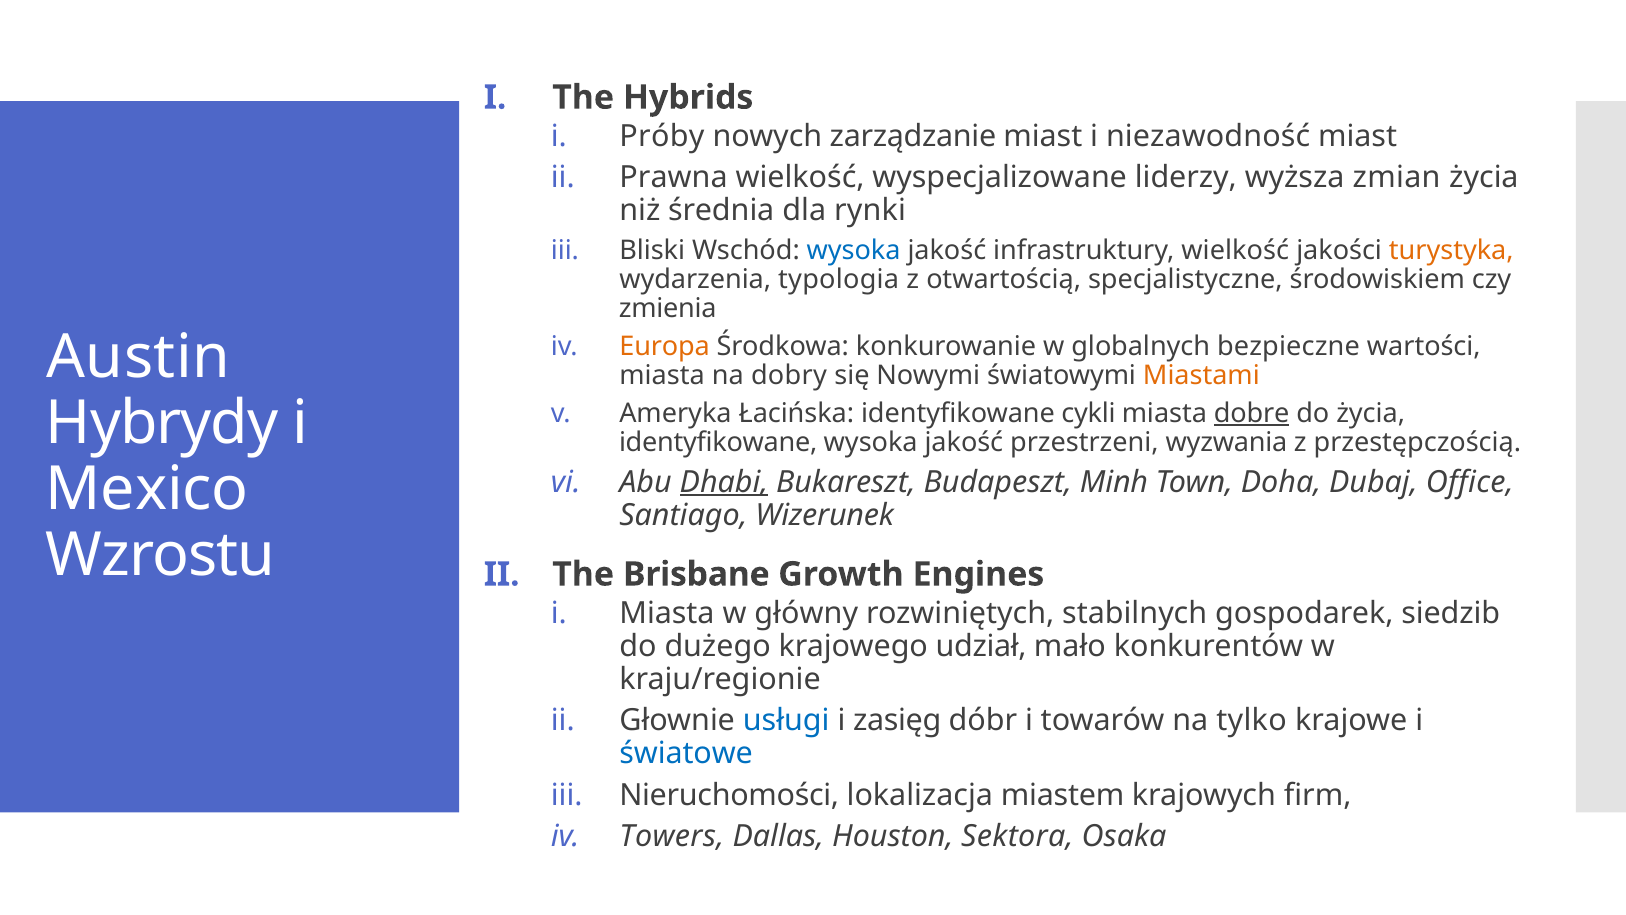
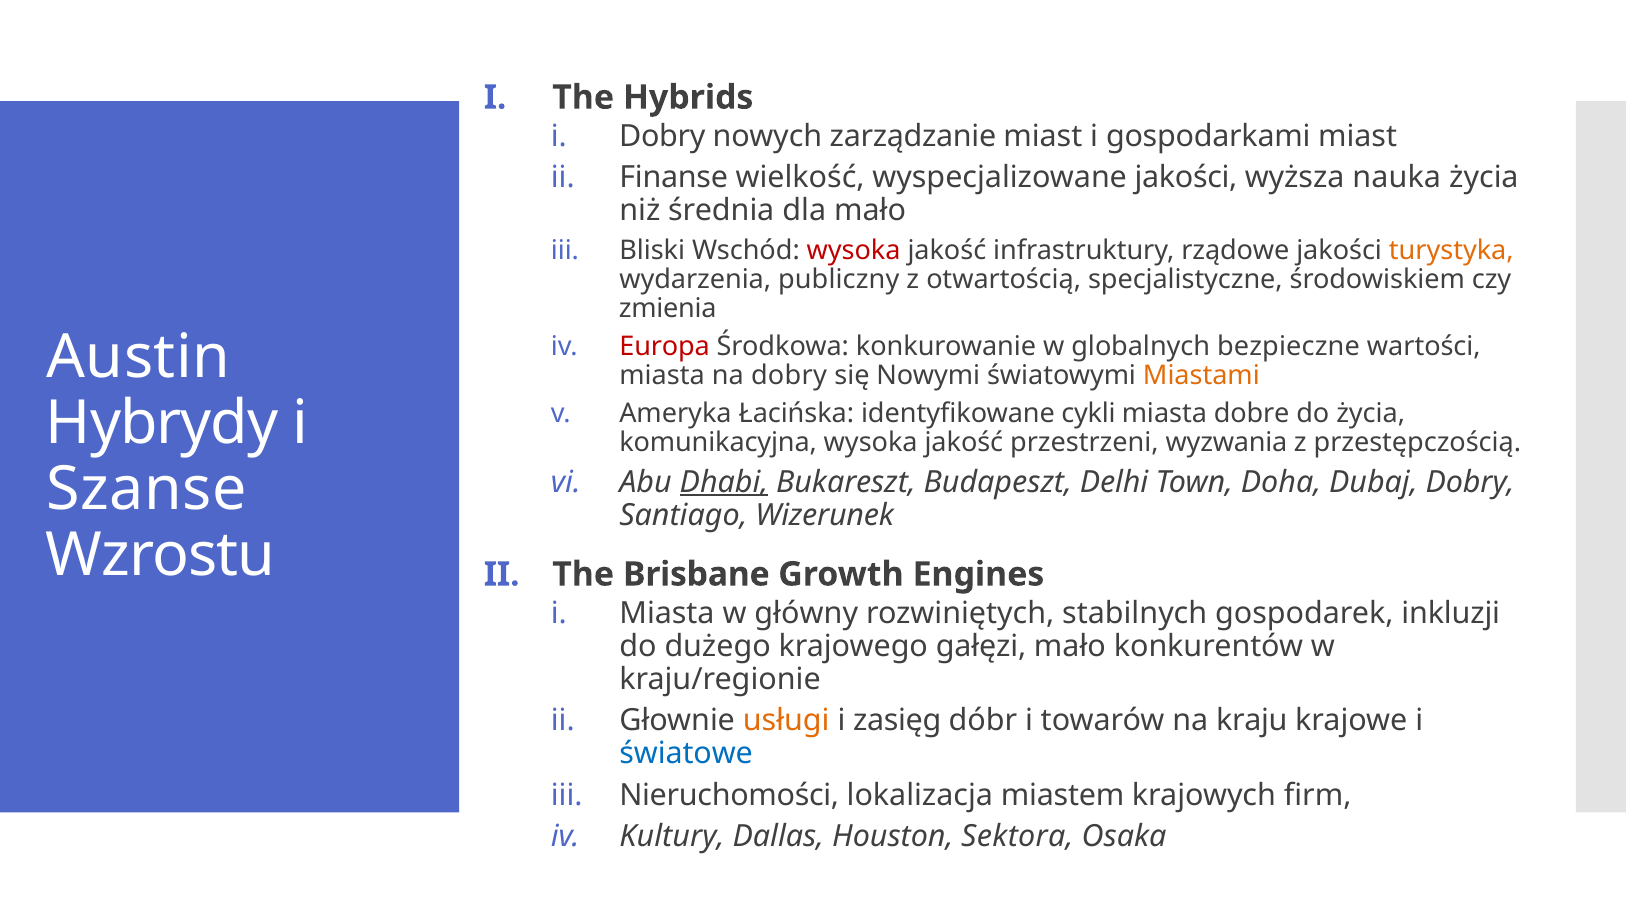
i Próby: Próby -> Dobry (662, 136)
niezawodność: niezawodność -> gospodarkami (1208, 136)
Prawna: Prawna -> Finanse (674, 178)
wyspecjalizowane liderzy: liderzy -> jakości (1186, 178)
zmian: zmian -> nauka (1397, 178)
dla rynki: rynki -> mało (870, 211)
wysoka colour: blue -> red (854, 250)
infrastruktury wielkość: wielkość -> rządowe (1235, 250)
typologia: typologia -> publiczny (839, 279)
Europa colour: orange -> red (665, 346)
dobre underline: present -> none (1252, 413)
identyfikowane: identyfikowane -> komunikacyjna (718, 442)
Mexico: Mexico -> Szanse (147, 489)
Minh: Minh -> Delhi (1114, 482)
Dubaj Office: Office -> Dobry (1470, 482)
siedzib: siedzib -> inkluzji (1451, 613)
udział: udział -> gałęzi (981, 646)
usługi colour: blue -> orange (786, 720)
tylko: tylko -> kraju (1252, 720)
Towers: Towers -> Kultury (672, 836)
